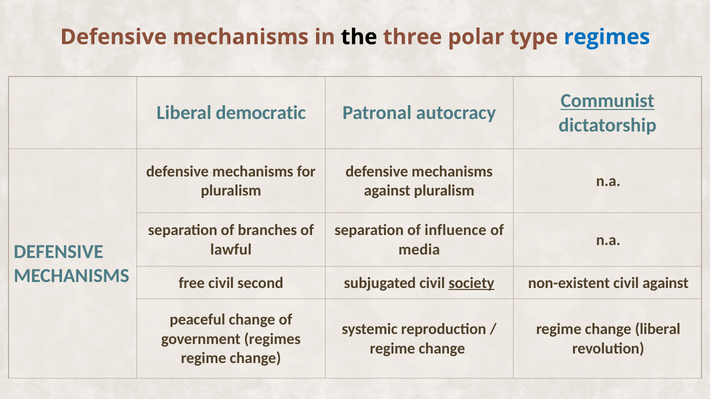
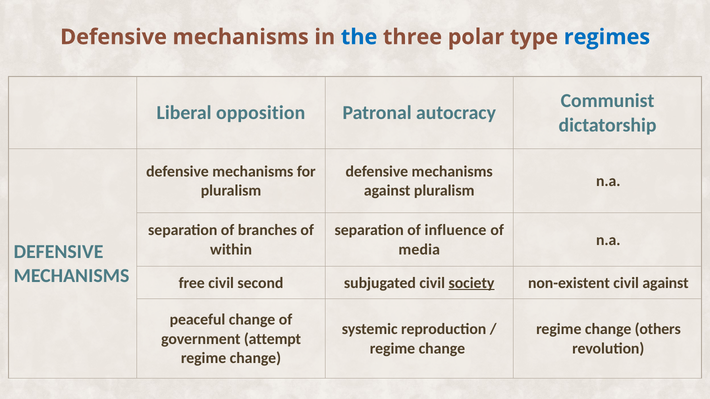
the colour: black -> blue (359, 37)
Communist underline: present -> none (608, 101)
democratic: democratic -> opposition (261, 113)
lawful: lawful -> within (231, 250)
change liberal: liberal -> others (658, 330)
government regimes: regimes -> attempt (272, 339)
